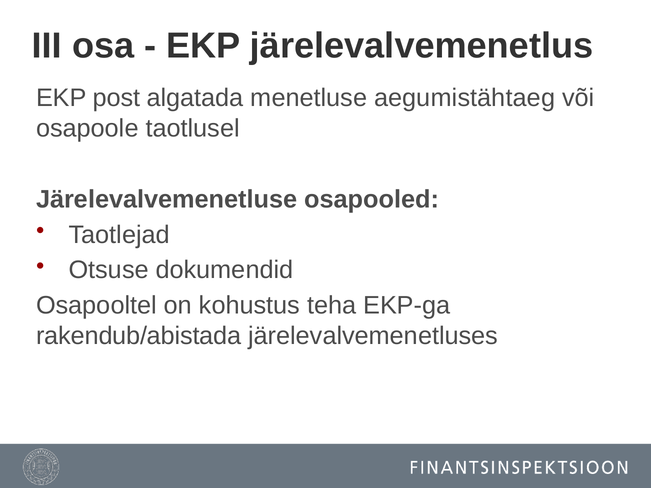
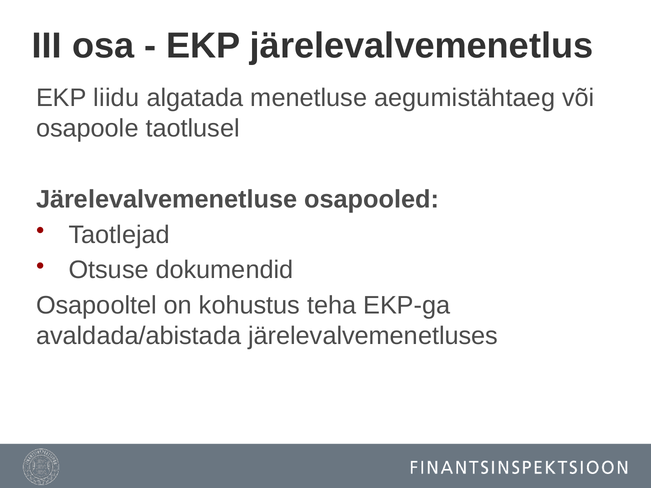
post: post -> liidu (116, 98)
rakendub/abistada: rakendub/abistada -> avaldada/abistada (139, 336)
